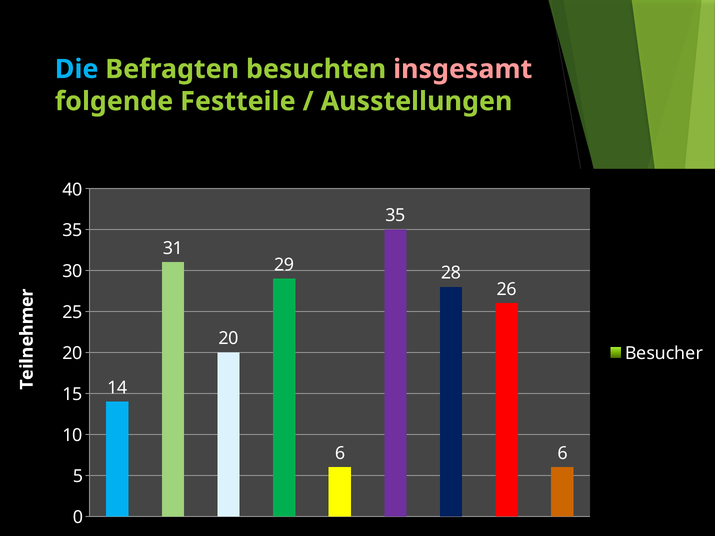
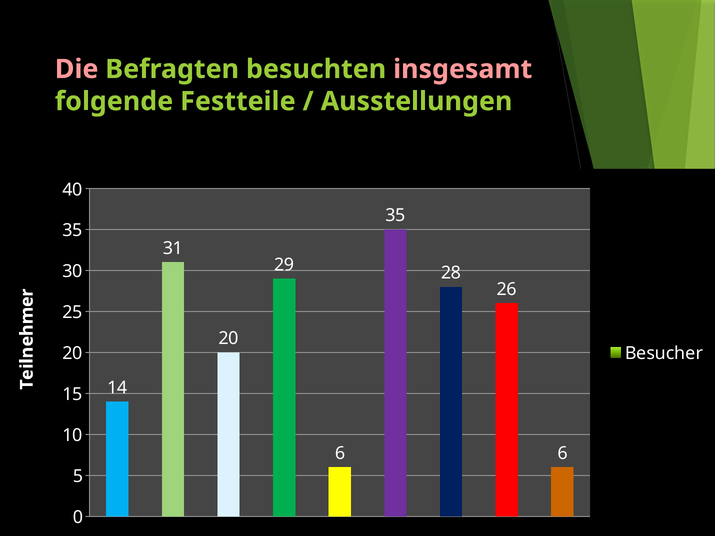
Die colour: light blue -> pink (77, 69)
